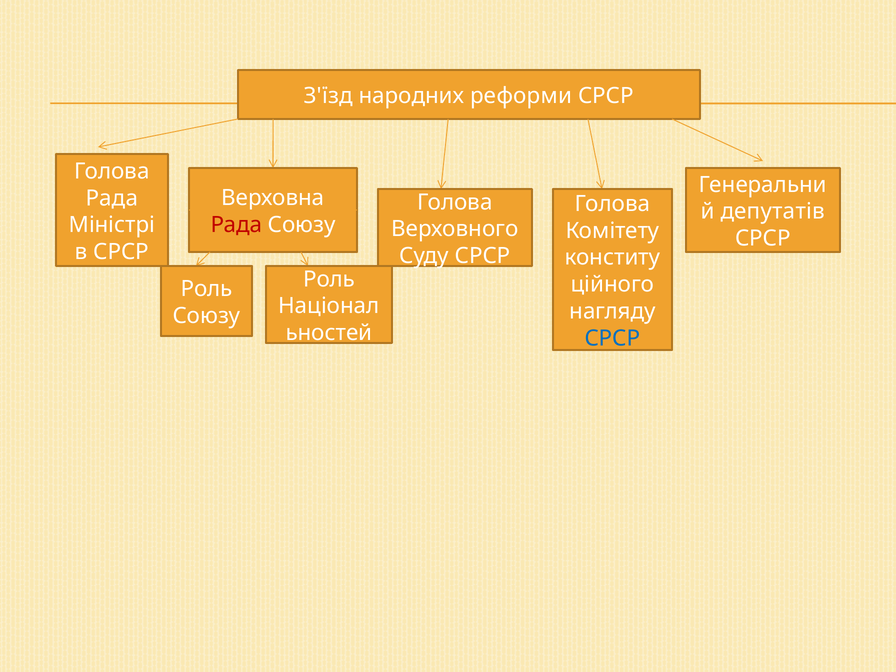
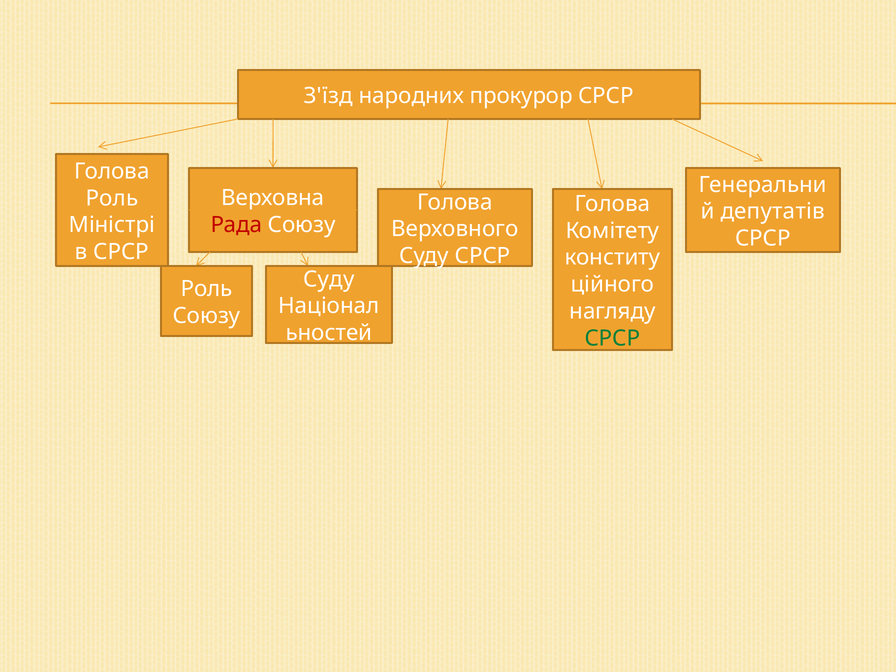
реформи: реформи -> прокурор (521, 96)
Рада: Рада -> Роль (112, 198)
Роль: Роль -> Суду (329, 279)
СРСР colour: blue -> green (612, 338)
